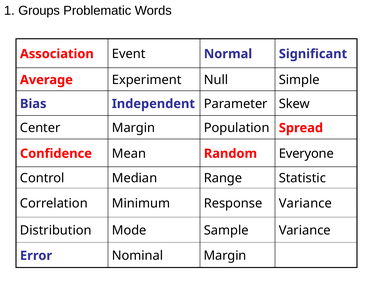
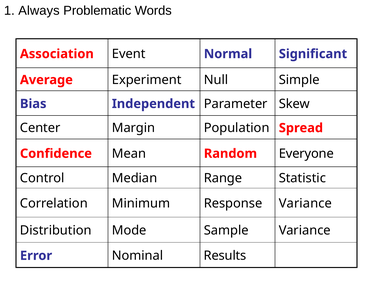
Groups: Groups -> Always (39, 11)
Nominal Margin: Margin -> Results (225, 255)
